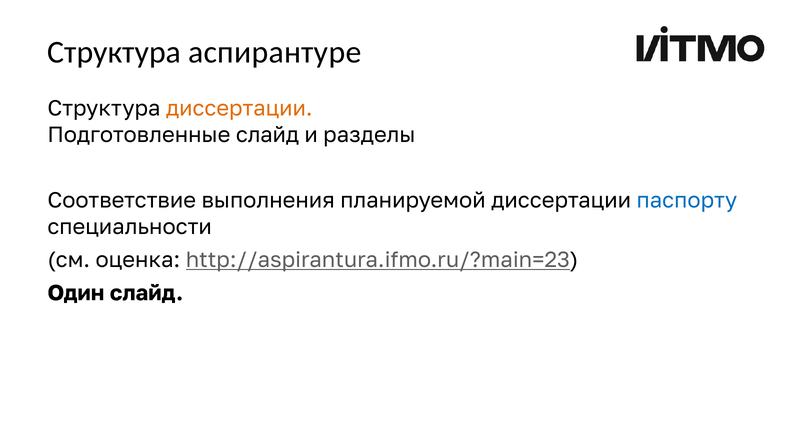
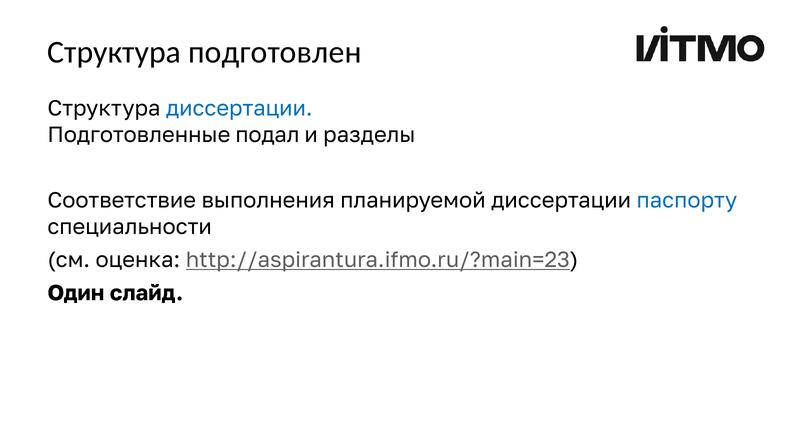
аспирантуре: аспирантуре -> подготовлен (275, 52)
диссертации colour: orange -> blue (239, 109)
Подготовленные слайд: слайд -> подал (267, 135)
